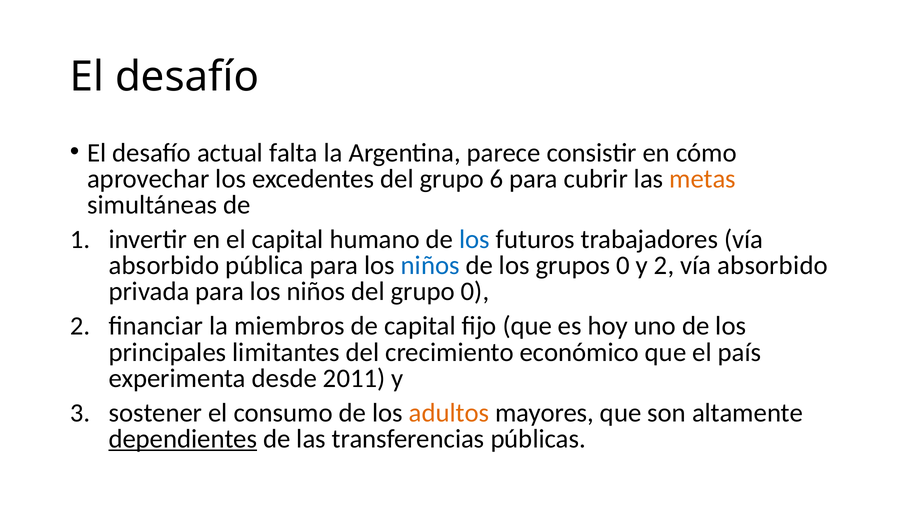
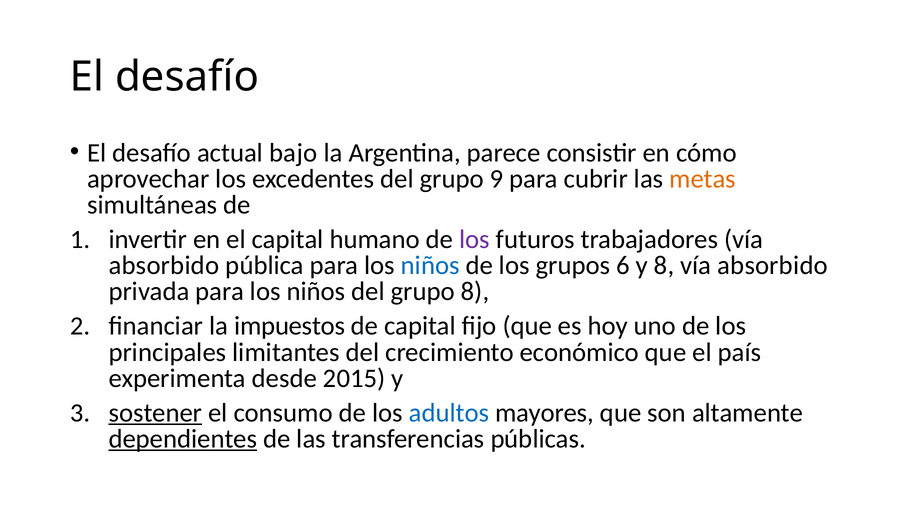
falta: falta -> bajo (293, 153)
6: 6 -> 9 (497, 179)
los colour: blue -> purple (475, 240)
grupos 0: 0 -> 6 (623, 266)
y 2: 2 -> 8 (664, 266)
grupo 0: 0 -> 8 (475, 292)
miembros: miembros -> impuestos (290, 326)
2011: 2011 -> 2015 (354, 378)
sostener underline: none -> present (155, 413)
adultos colour: orange -> blue (449, 413)
